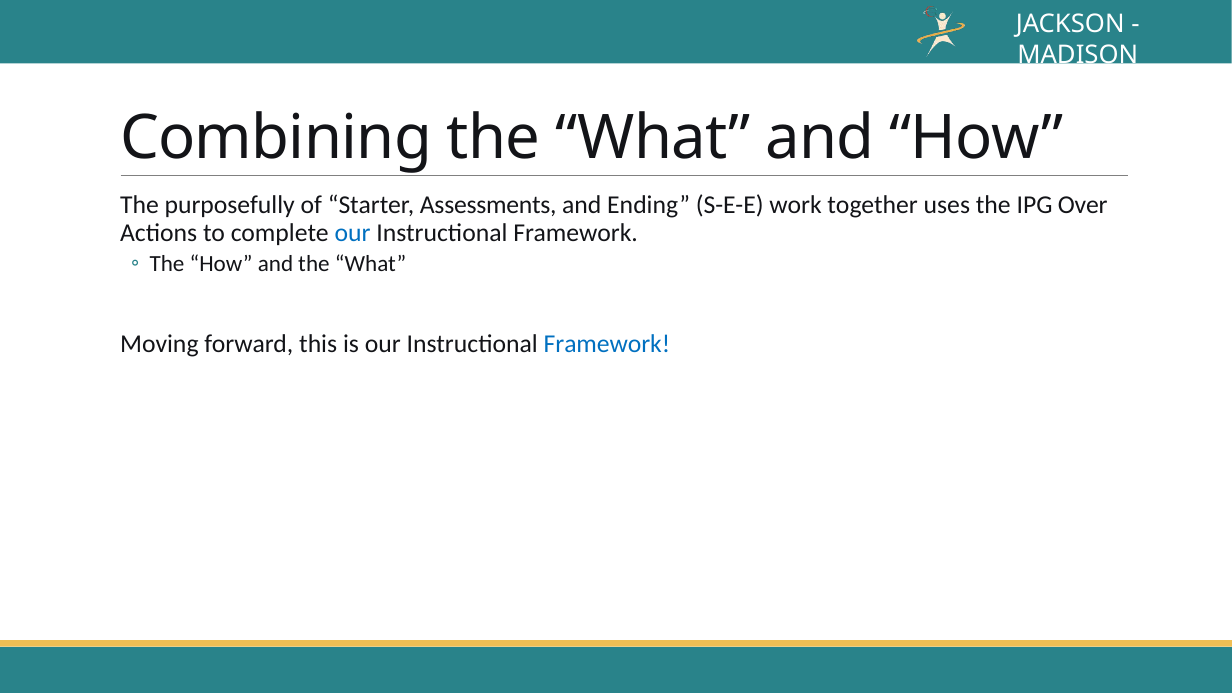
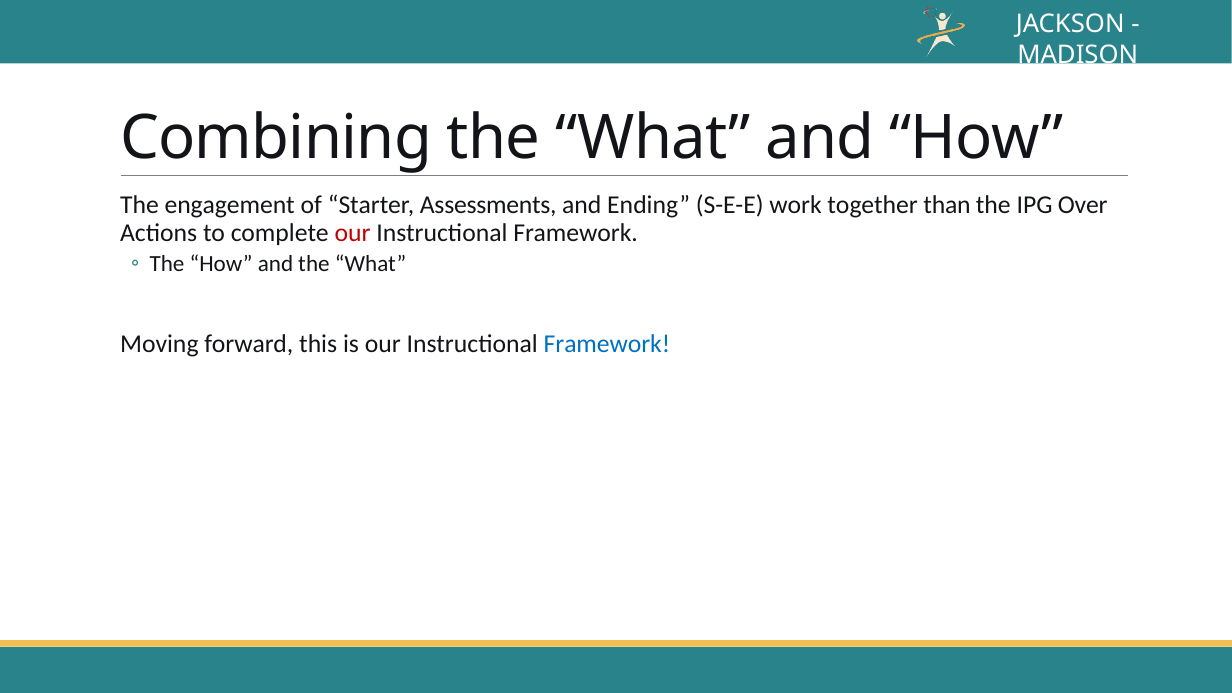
purposefully: purposefully -> engagement (230, 205)
uses: uses -> than (947, 205)
our colour: blue -> red (353, 233)
